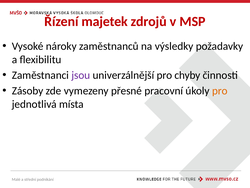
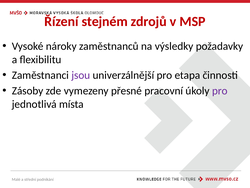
majetek: majetek -> stejném (105, 21)
chyby: chyby -> etapa (187, 75)
pro colour: orange -> purple (220, 91)
